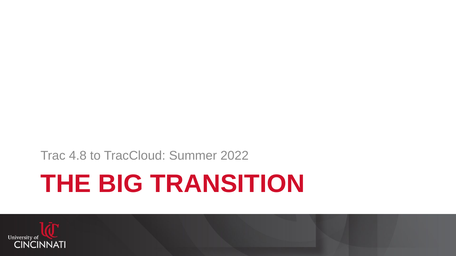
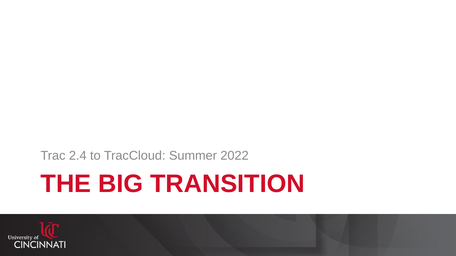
4.8: 4.8 -> 2.4 (78, 156)
